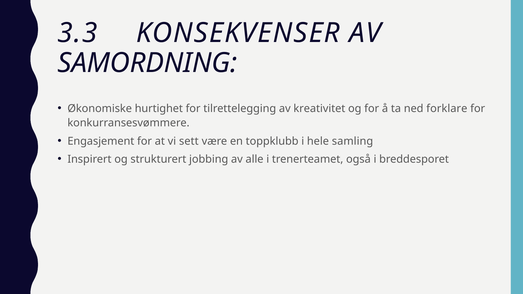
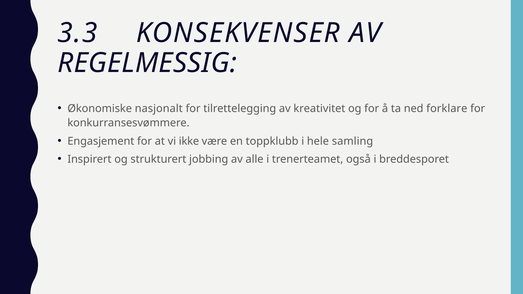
SAMORDNING: SAMORDNING -> REGELMESSIG (147, 63)
hurtighet: hurtighet -> nasjonalt (159, 109)
sett: sett -> ikke (189, 141)
